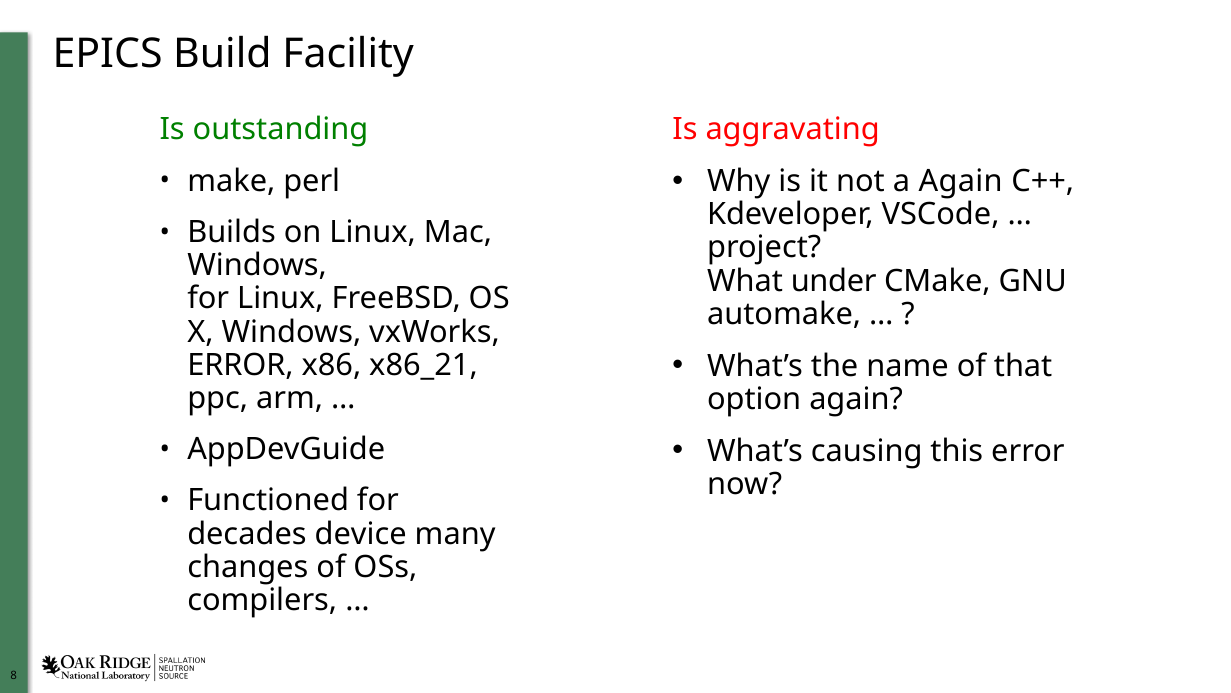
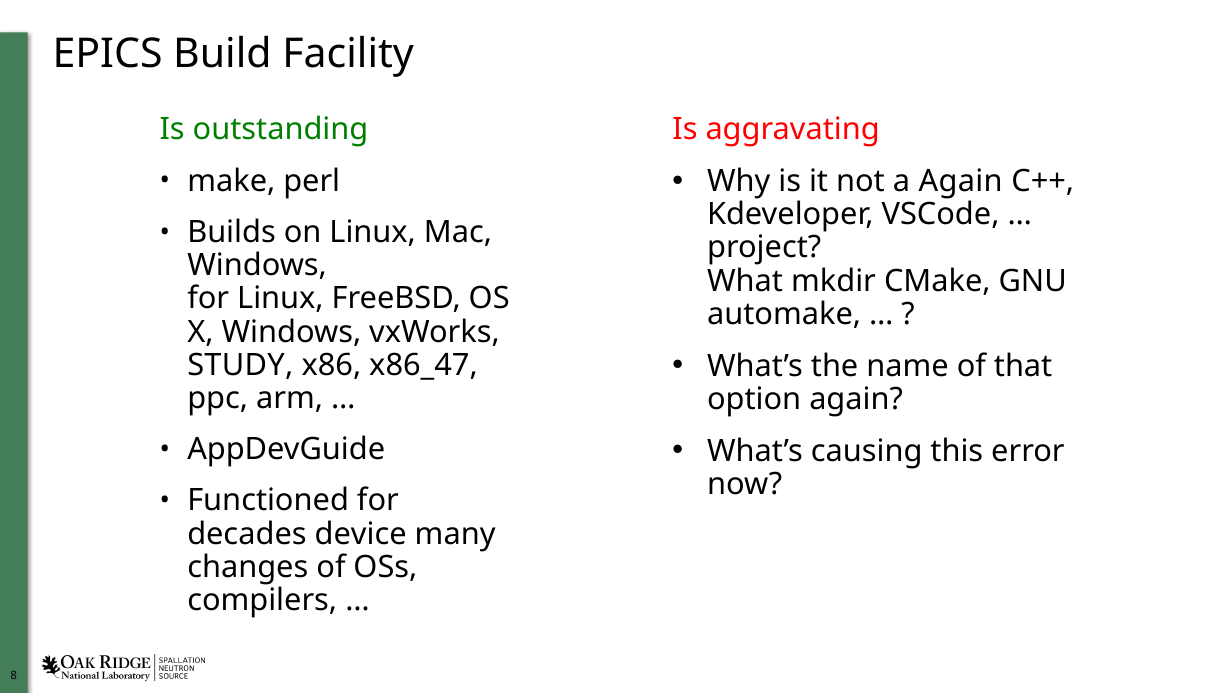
under: under -> mkdir (834, 281)
ERROR: ERROR -> STUDY (240, 365)
x86_21: x86_21 -> x86_47 (424, 365)
